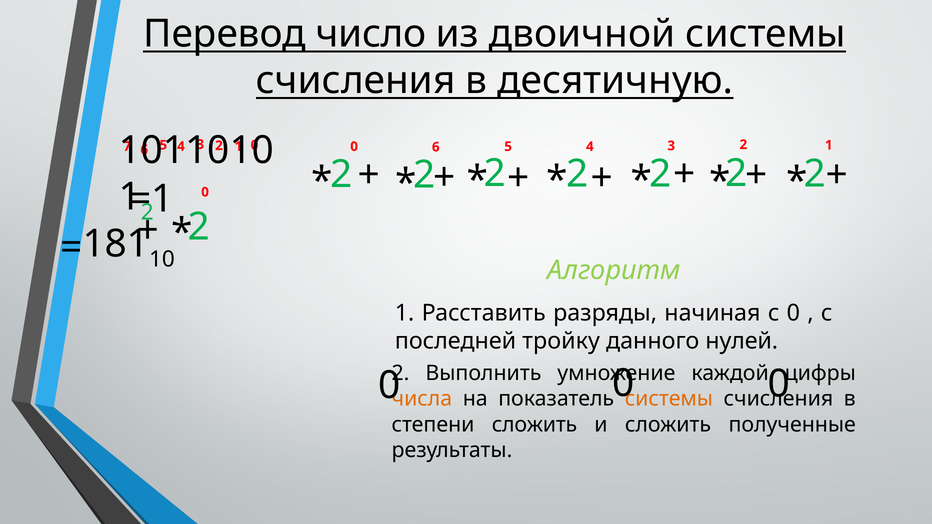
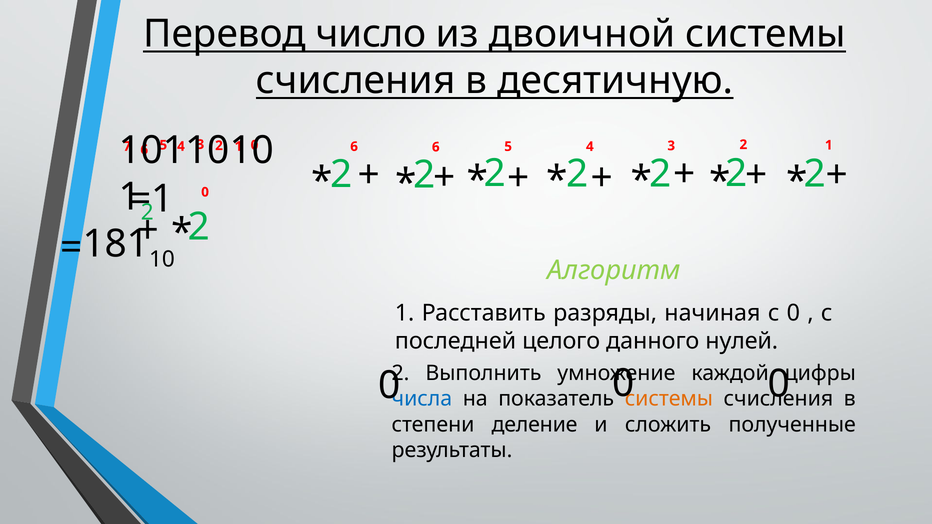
0: 0 -> 6 (354, 147)
тройку: тройку -> целого (561, 341)
числа colour: orange -> blue (422, 399)
степени сложить: сложить -> деление (535, 425)
